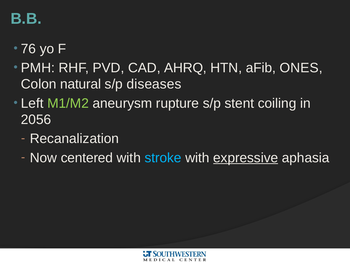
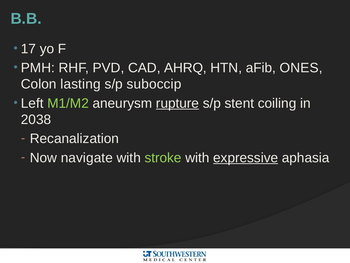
76: 76 -> 17 (29, 49)
natural: natural -> lasting (81, 84)
diseases: diseases -> suboccip (154, 84)
rupture underline: none -> present (178, 103)
2056: 2056 -> 2038 (36, 119)
centered: centered -> navigate (87, 157)
stroke colour: light blue -> light green (163, 157)
